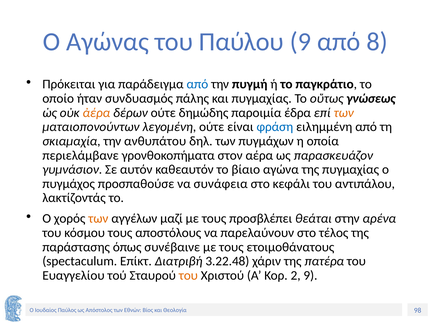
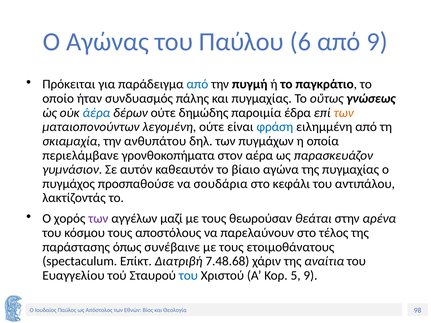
Παύλου 9: 9 -> 6 (301, 42)
από 8: 8 -> 9 (377, 42)
ἀέρα colour: orange -> blue (96, 113)
συνάφεια: συνάφεια -> σουδάρια (221, 184)
των colour: orange -> purple (98, 219)
προσβλέπει: προσβλέπει -> θεωρούσαν (261, 219)
3.22.48: 3.22.48 -> 7.48.68 (227, 261)
πατέρα: πατέρα -> αναίτια (324, 261)
του colour: orange -> blue (188, 276)
2: 2 -> 5 (296, 276)
